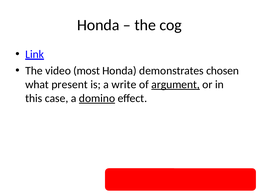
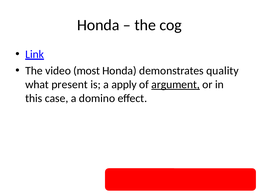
chosen: chosen -> quality (222, 71)
write: write -> apply (124, 85)
domino underline: present -> none (97, 98)
